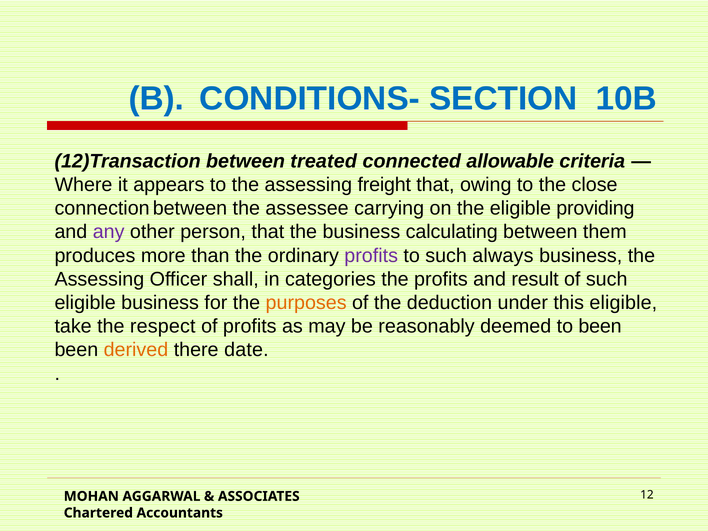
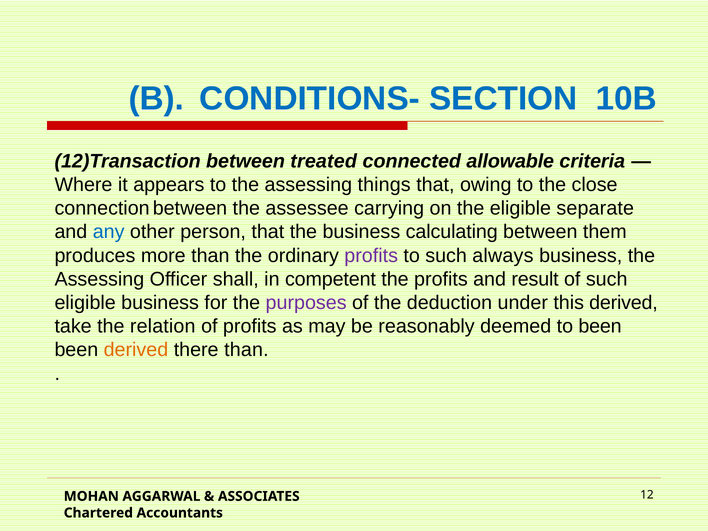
freight: freight -> things (384, 185)
providing: providing -> separate (595, 208)
any colour: purple -> blue (109, 232)
categories: categories -> competent (330, 279)
purposes colour: orange -> purple (306, 303)
this eligible: eligible -> derived (623, 303)
respect: respect -> relation (163, 326)
there date: date -> than (246, 350)
